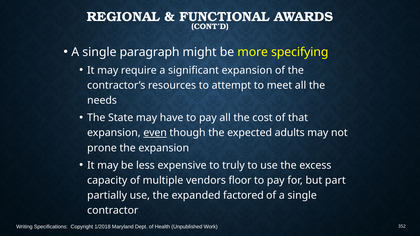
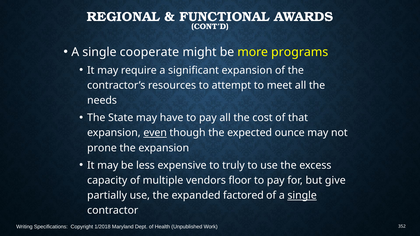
paragraph: paragraph -> cooperate (149, 52)
specifying: specifying -> programs (300, 52)
adults: adults -> ounce (290, 133)
part: part -> give (335, 181)
single underline: none -> present (302, 196)
